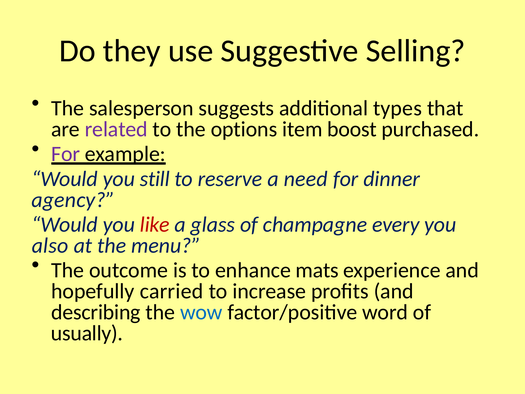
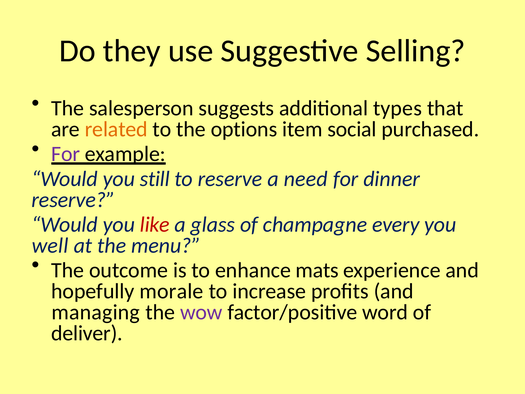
related colour: purple -> orange (116, 129)
boost: boost -> social (352, 129)
agency: agency -> reserve (73, 200)
also: also -> well (50, 245)
carried: carried -> morale (171, 291)
describing: describing -> managing (96, 312)
wow colour: blue -> purple (201, 312)
usually: usually -> deliver (87, 333)
